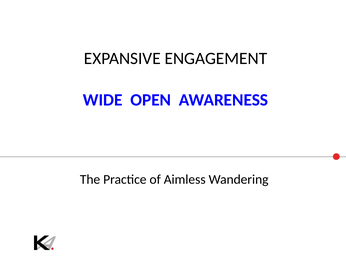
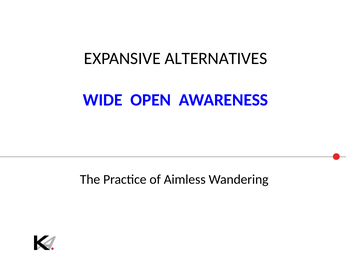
ENGAGEMENT: ENGAGEMENT -> ALTERNATIVES (216, 59)
